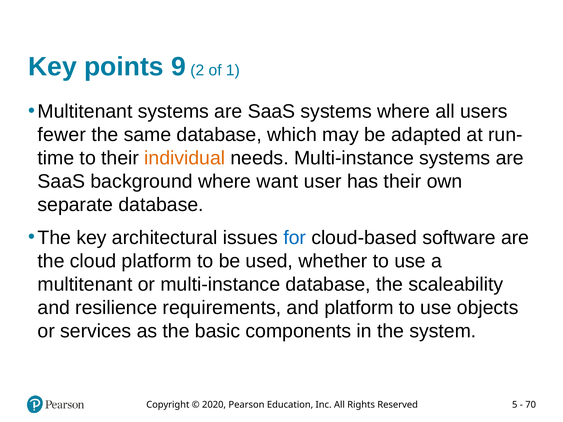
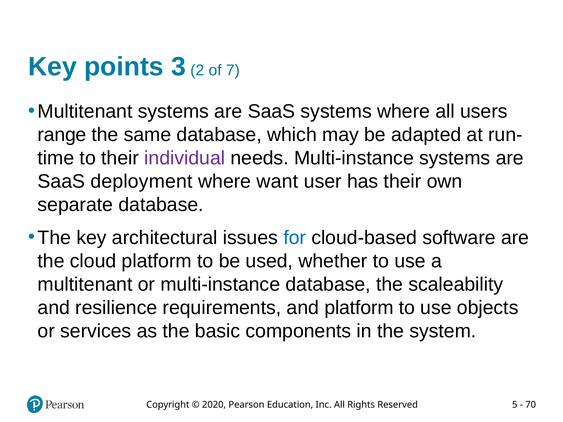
9: 9 -> 3 (178, 67)
1: 1 -> 7 (233, 70)
fewer: fewer -> range (62, 135)
individual colour: orange -> purple (185, 158)
background: background -> deployment (142, 182)
